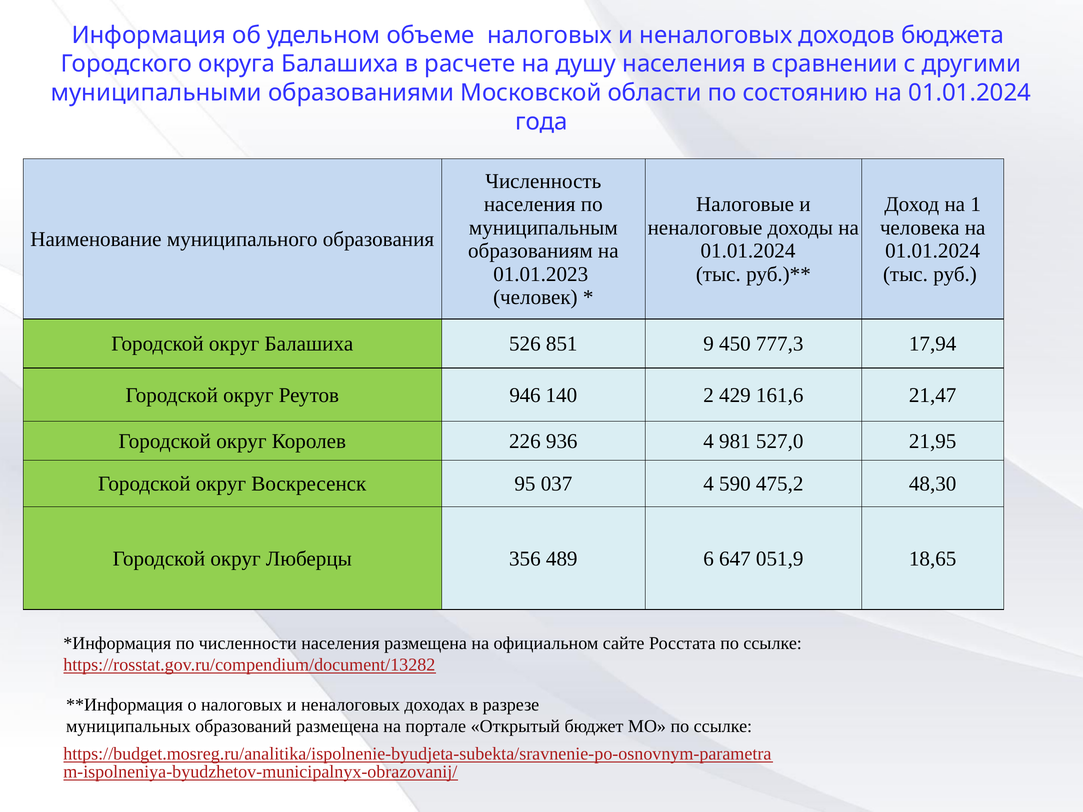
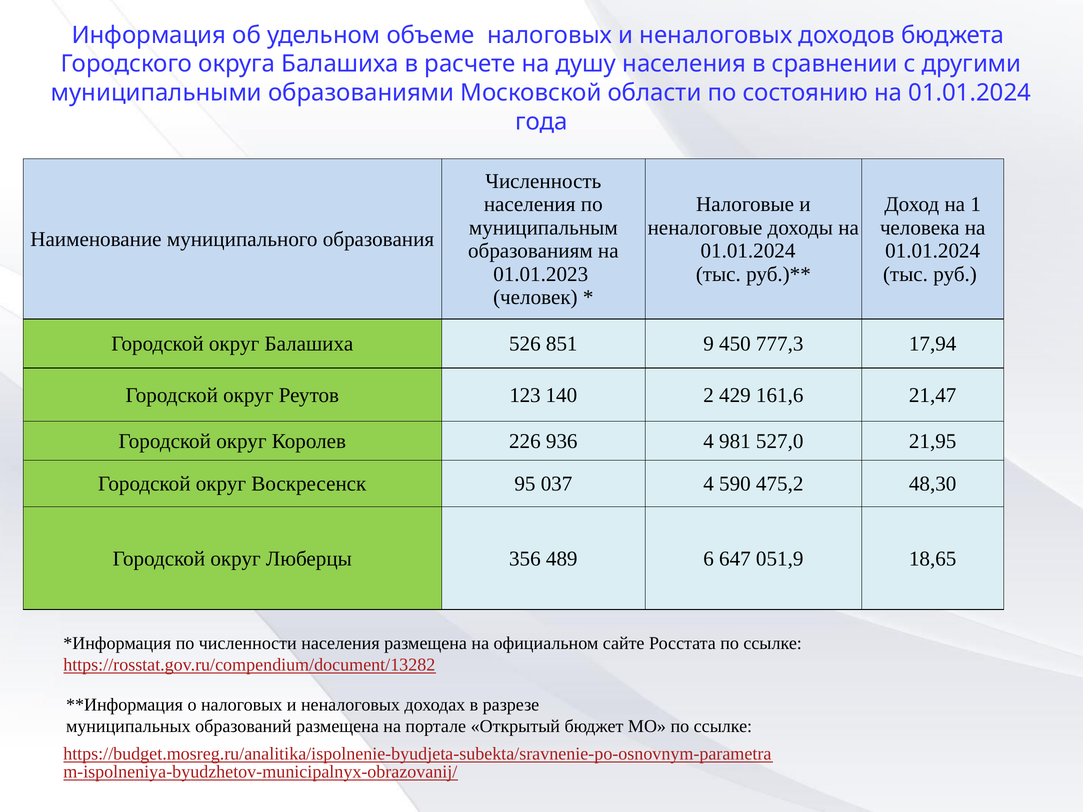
946: 946 -> 123 (525, 395)
